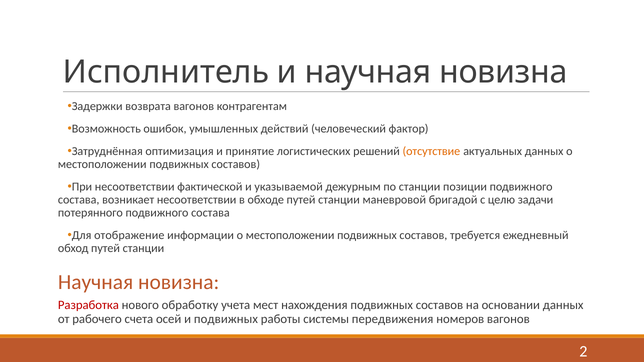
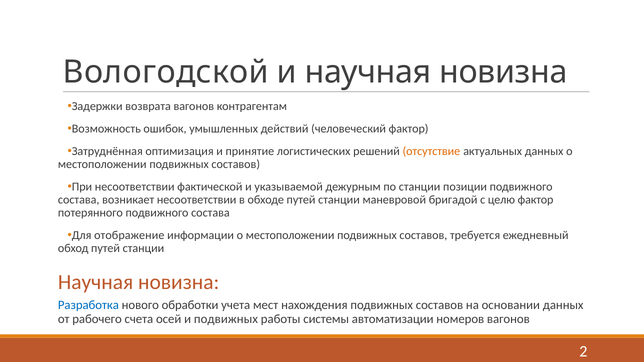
Исполнитель: Исполнитель -> Вологодской (166, 72)
целю задачи: задачи -> фактор (536, 200)
Разработка colour: red -> blue (88, 305)
обработку: обработку -> обработки (190, 305)
передвижения: передвижения -> автоматизации (393, 319)
